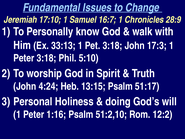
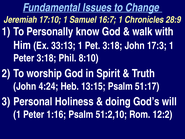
5:10: 5:10 -> 8:10 (89, 58)
